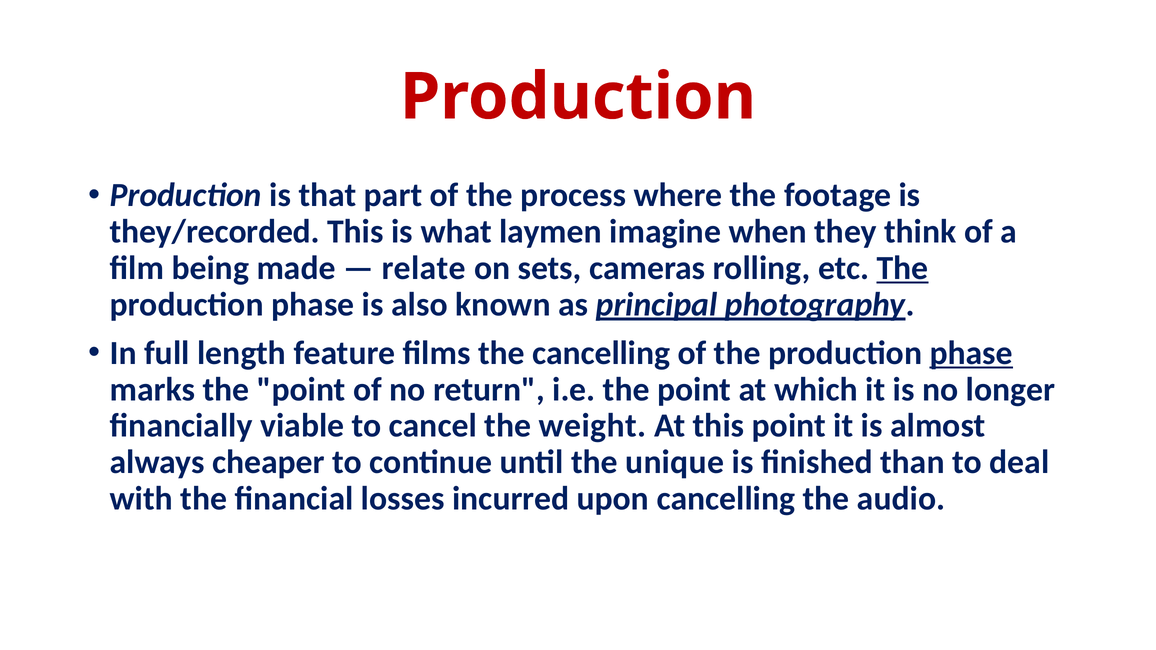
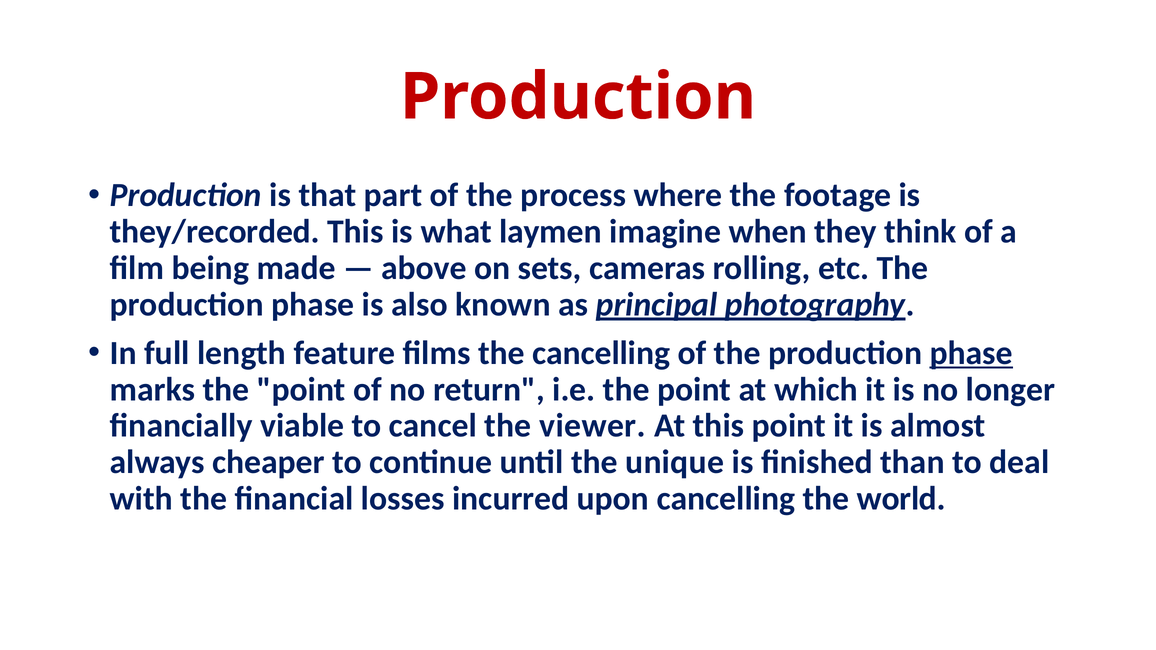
relate: relate -> above (424, 268)
The underline: present -> none (903, 268)
weight: weight -> viewer (593, 426)
audio: audio -> world (901, 499)
